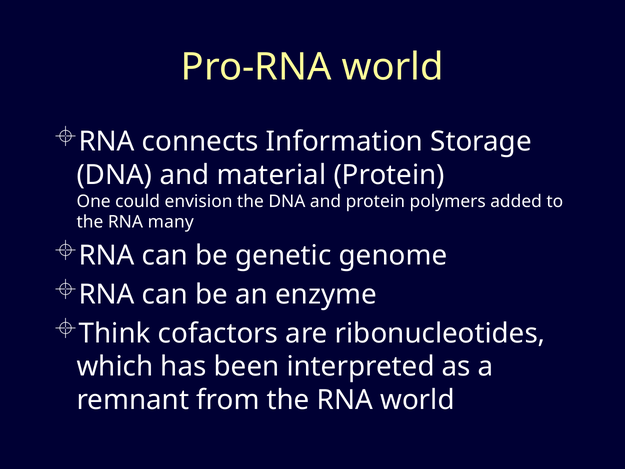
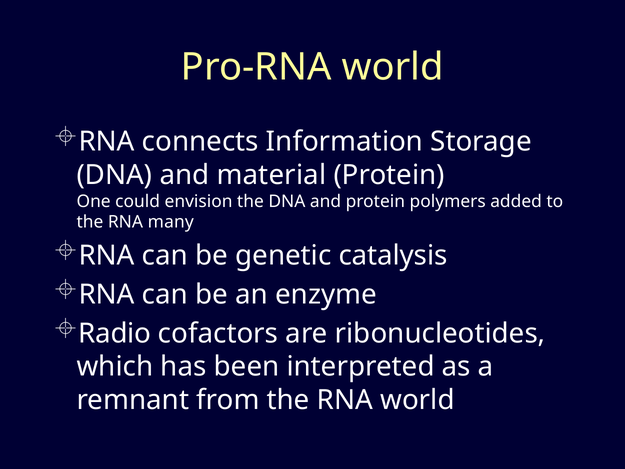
genome: genome -> catalysis (393, 255)
Think: Think -> Radio (115, 333)
